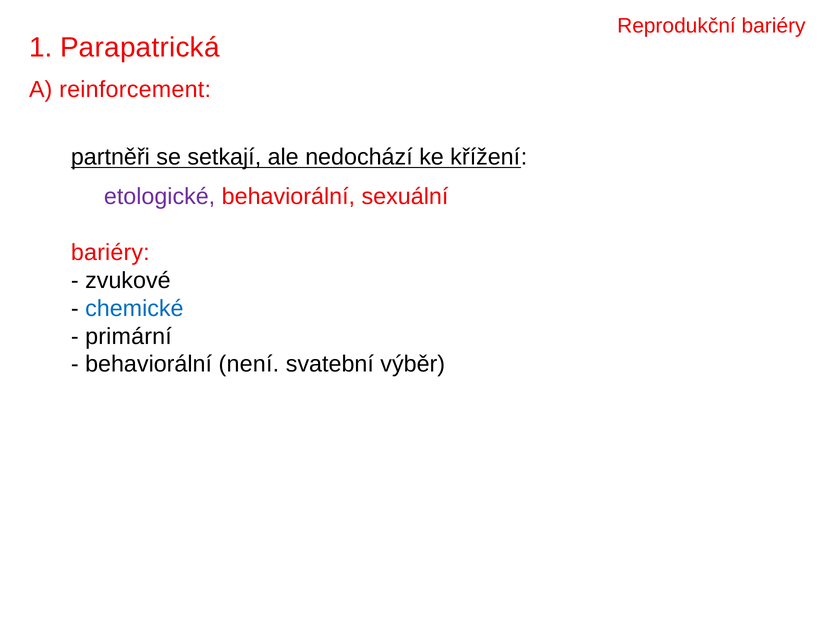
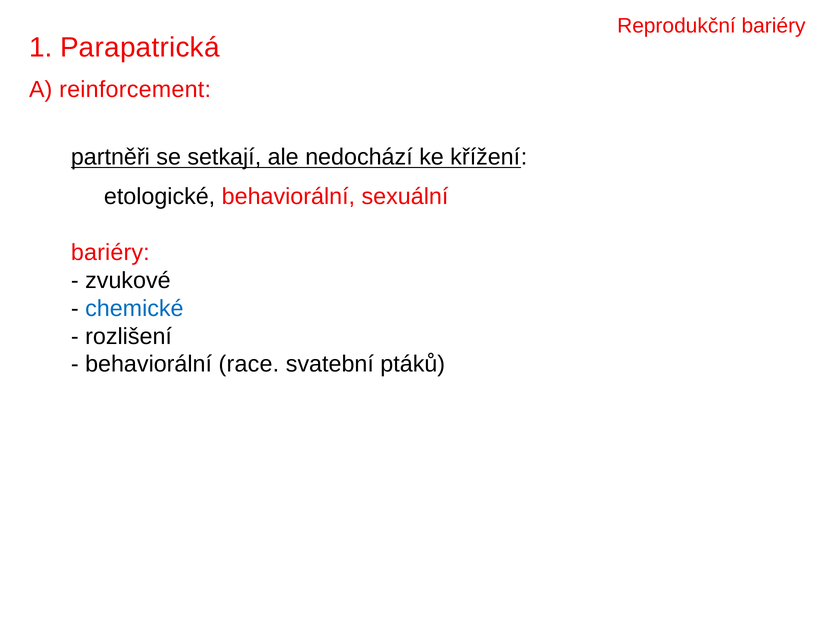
etologické colour: purple -> black (160, 197)
primární: primární -> rozlišení (129, 337)
není: není -> race (249, 365)
výběr: výběr -> ptáků (413, 365)
